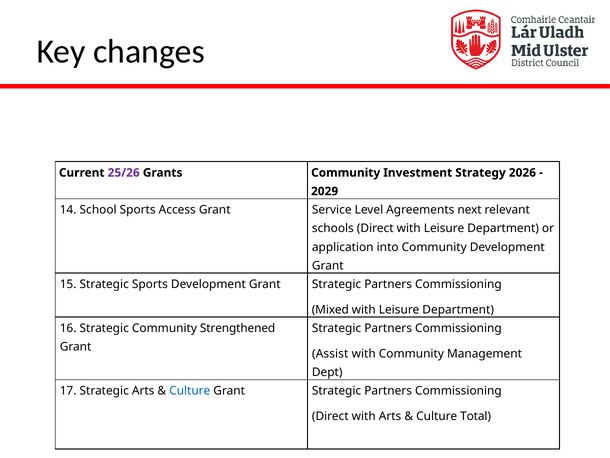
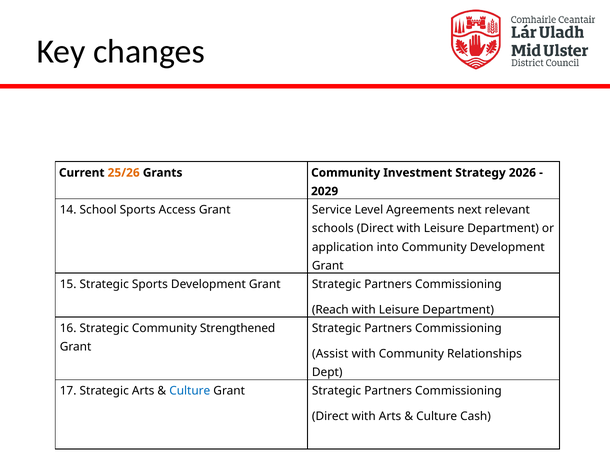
25/26 colour: purple -> orange (124, 173)
Mixed: Mixed -> Reach (330, 309)
Management: Management -> Relationships (484, 353)
Total: Total -> Cash (476, 416)
